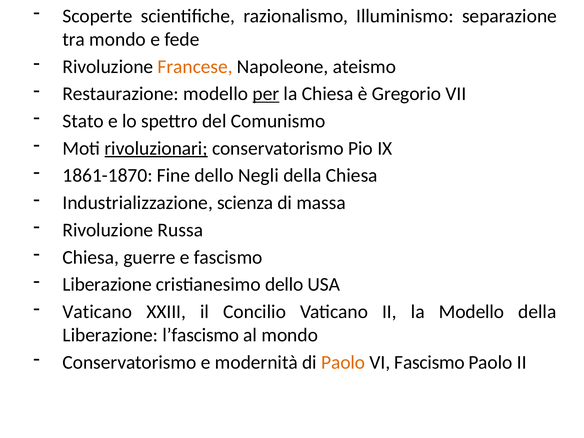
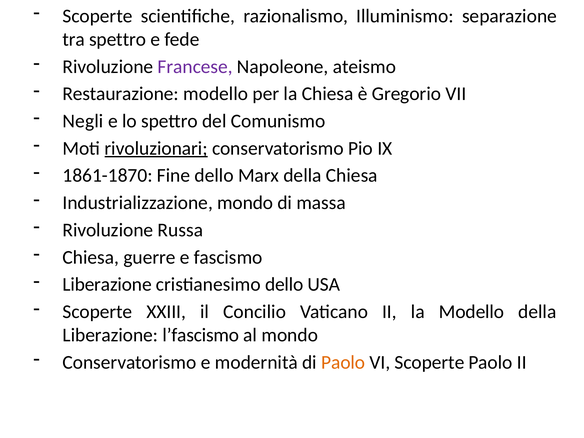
tra mondo: mondo -> spettro (118, 39)
Francese colour: orange -> purple (195, 67)
per underline: present -> none (266, 94)
Stato: Stato -> Negli (83, 121)
Negli: Negli -> Marx (259, 176)
Industrializzazione scienza: scienza -> mondo (245, 203)
Vaticano: Vaticano -> Scoperte (97, 312)
VI Fascismo: Fascismo -> Scoperte (430, 362)
